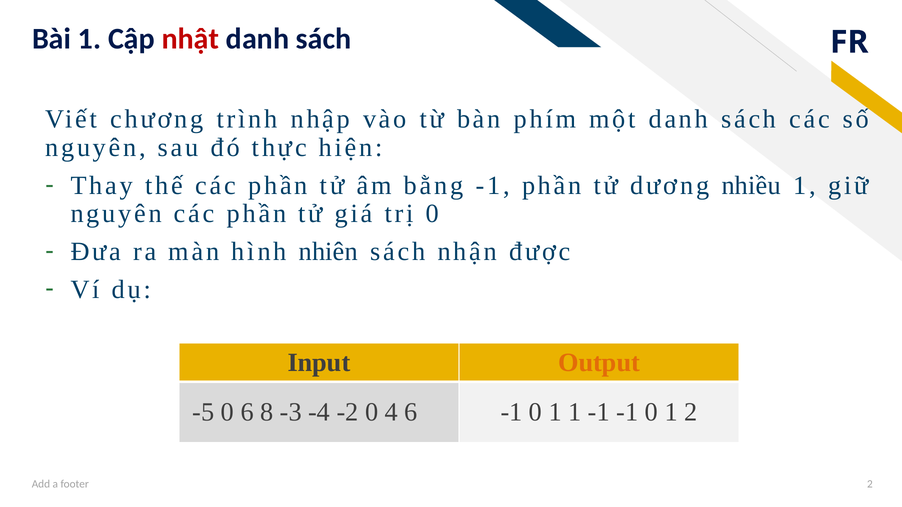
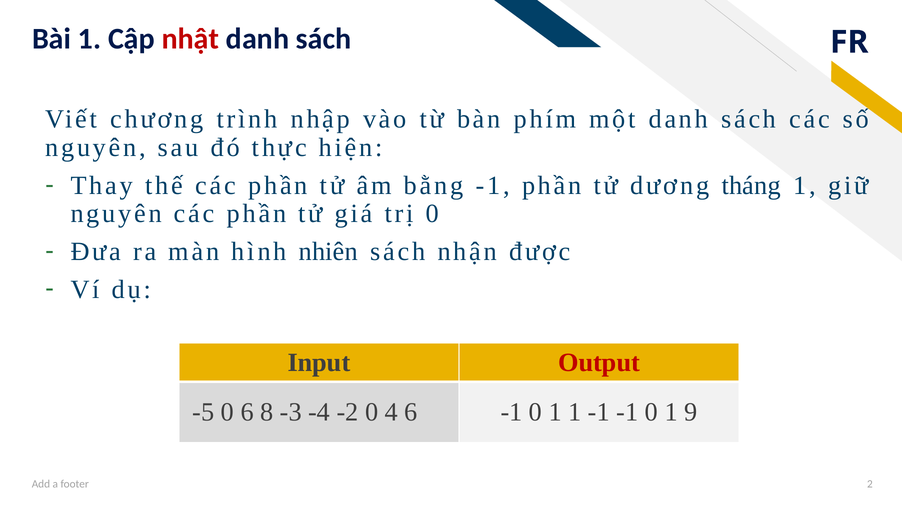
nhiều: nhiều -> tháng (751, 186)
Output colour: orange -> red (599, 363)
1 2: 2 -> 9 (691, 412)
